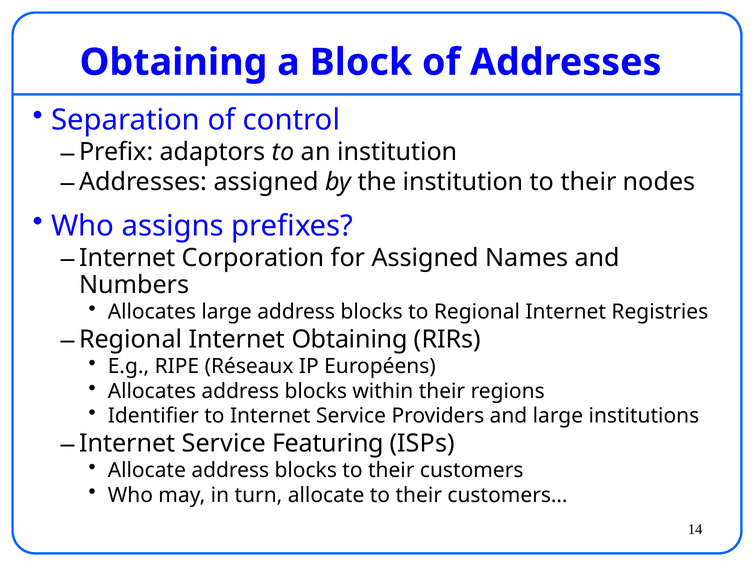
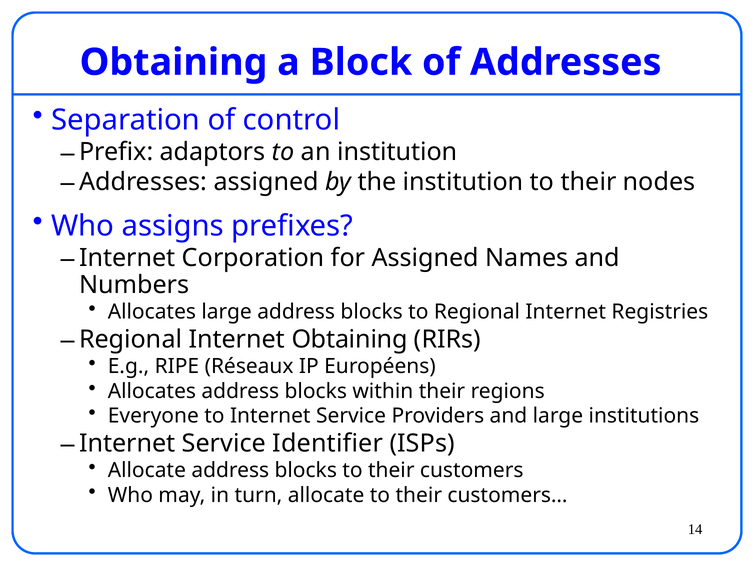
Identifier: Identifier -> Everyone (153, 416)
Featuring: Featuring -> Identifier (328, 443)
